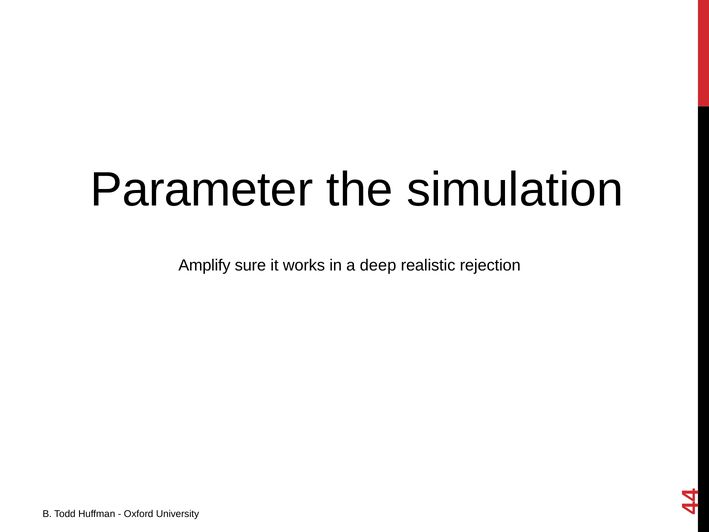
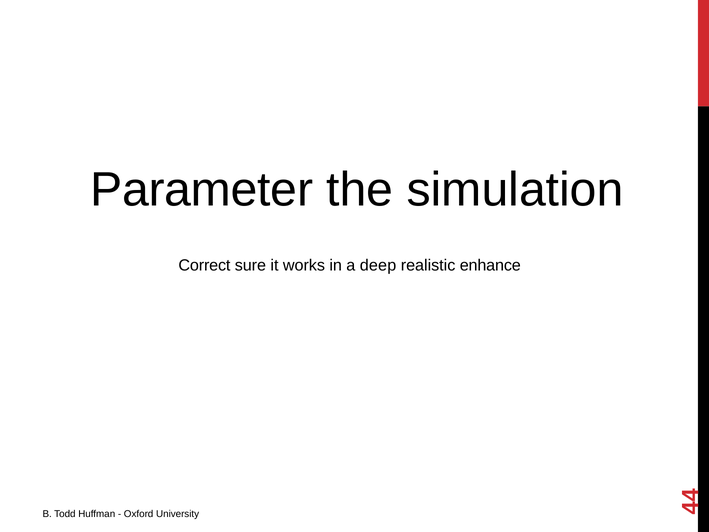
Amplify: Amplify -> Correct (204, 265)
rejection: rejection -> enhance (490, 265)
